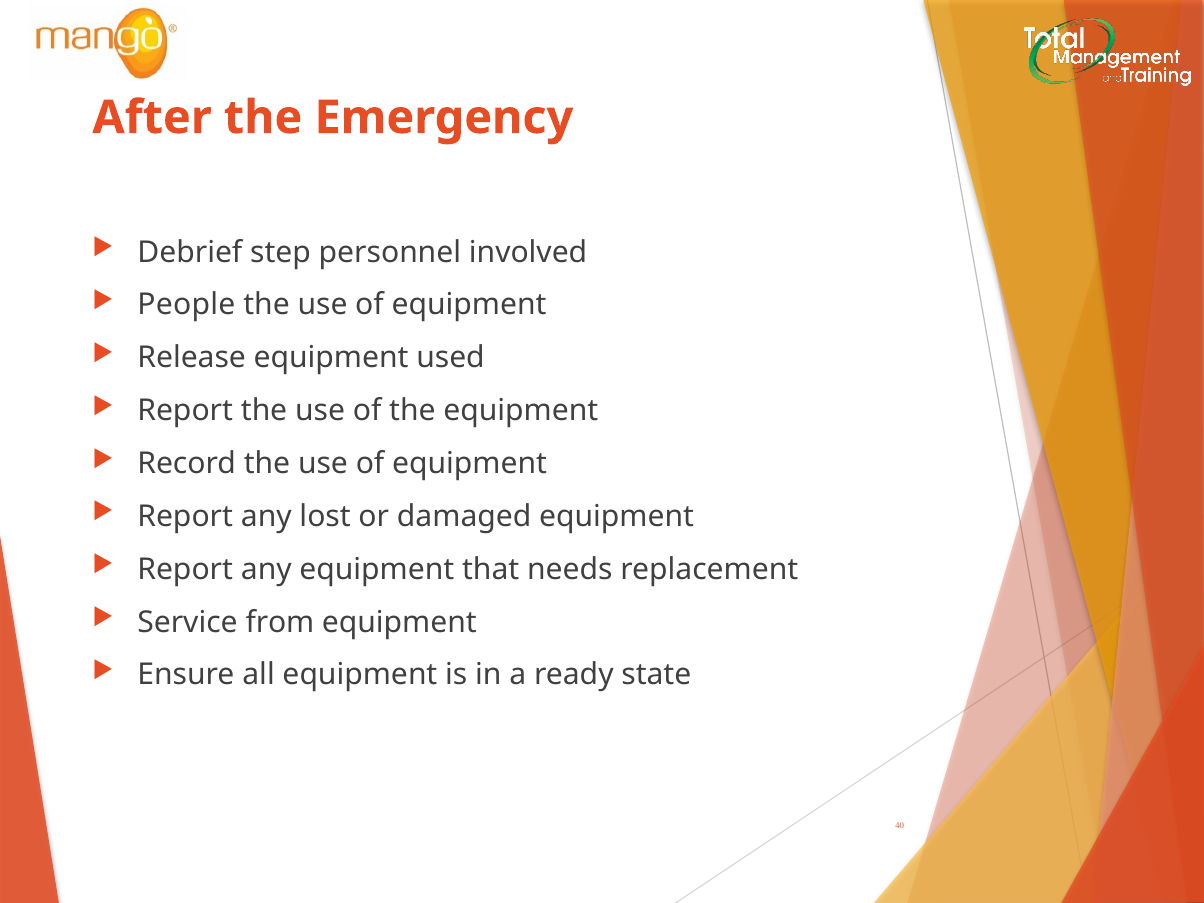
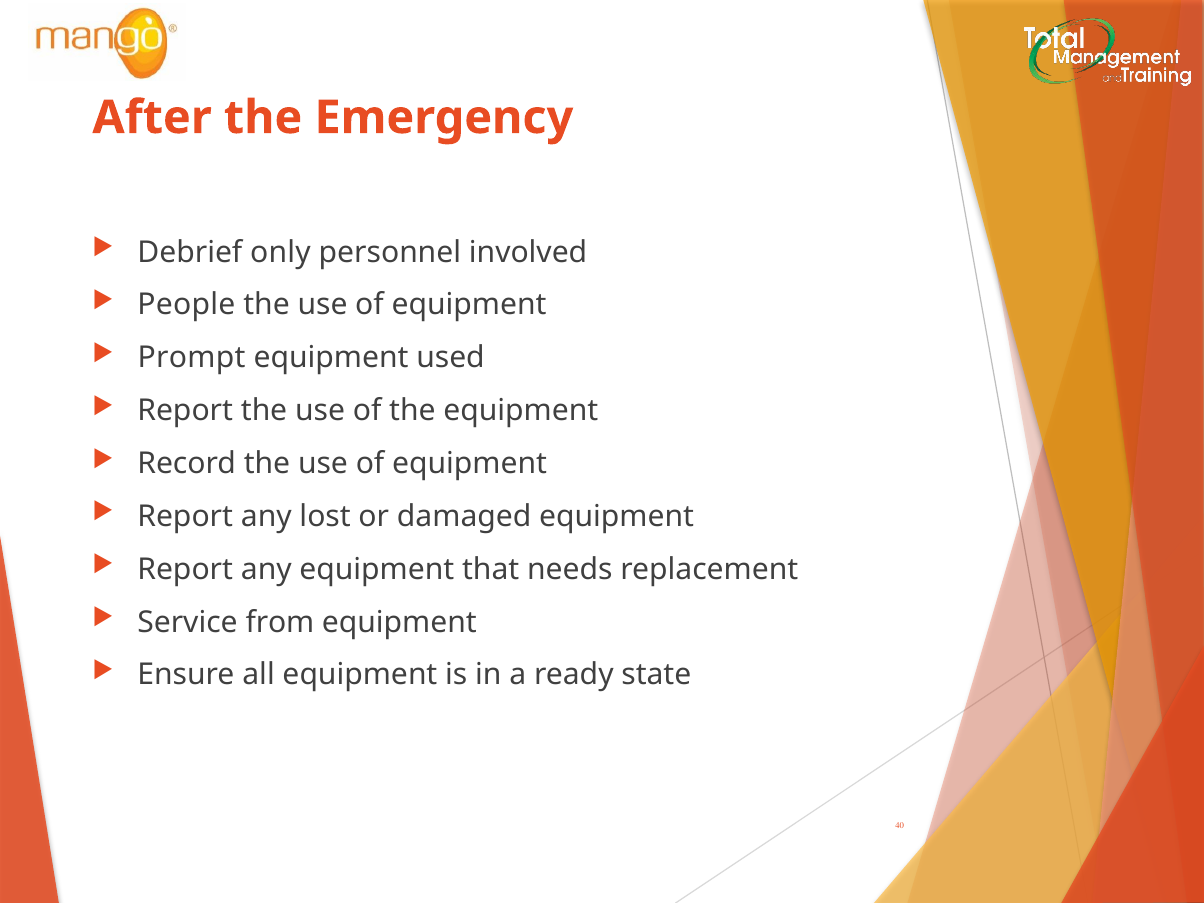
step: step -> only (280, 252)
Release: Release -> Prompt (191, 358)
